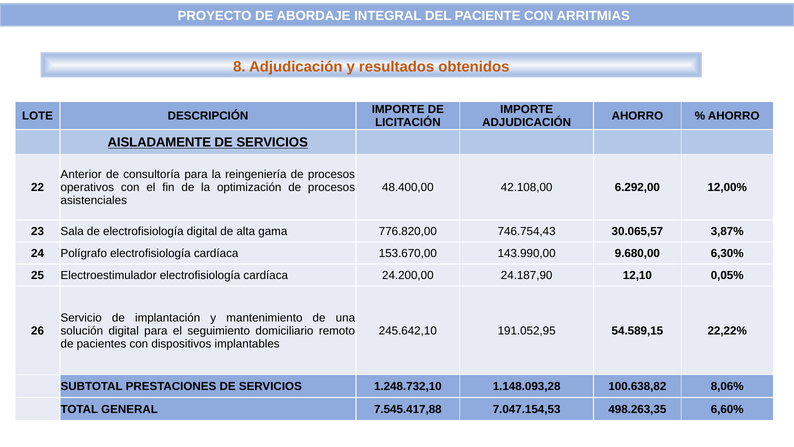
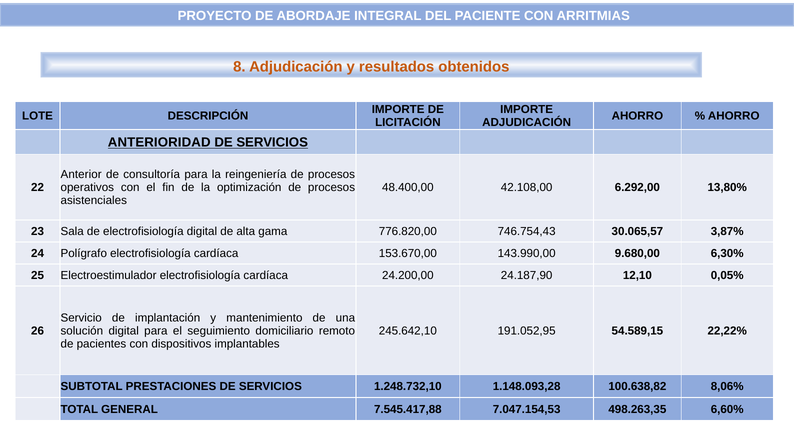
AISLADAMENTE: AISLADAMENTE -> ANTERIORIDAD (159, 142)
12,00%: 12,00% -> 13,80% (727, 187)
